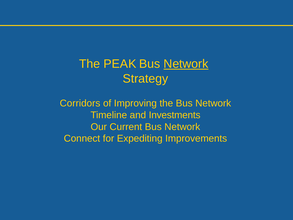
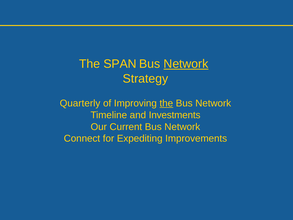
PEAK: PEAK -> SPAN (120, 64)
Corridors: Corridors -> Quarterly (80, 103)
the underline: none -> present (166, 103)
